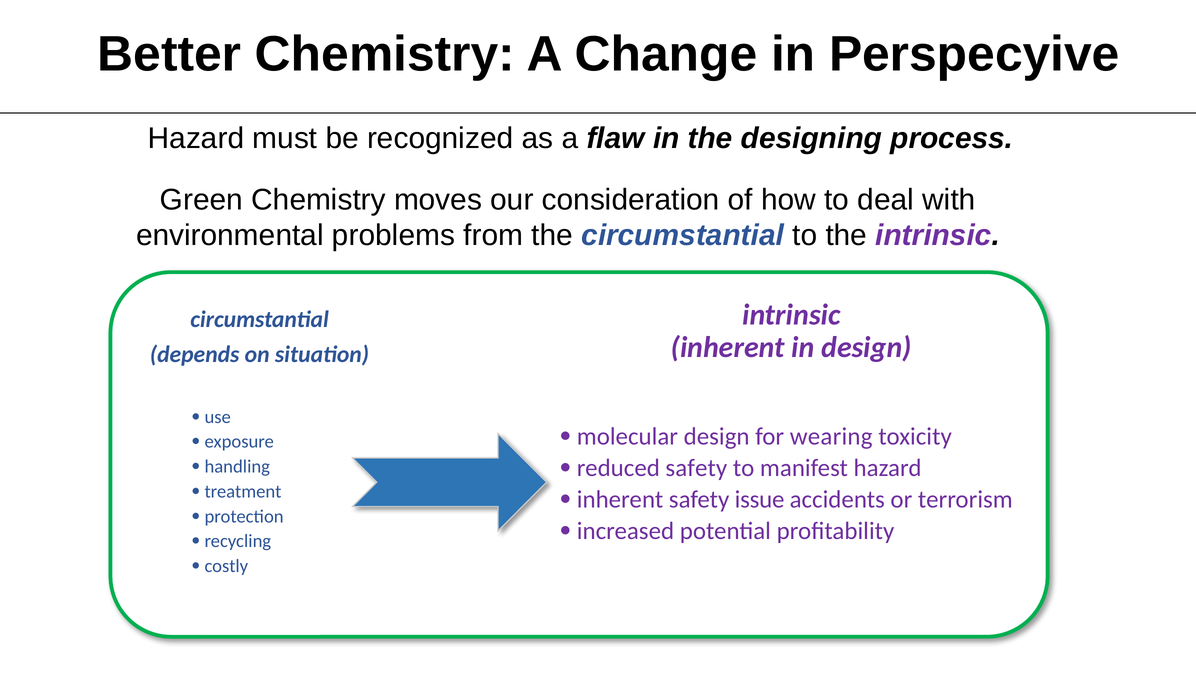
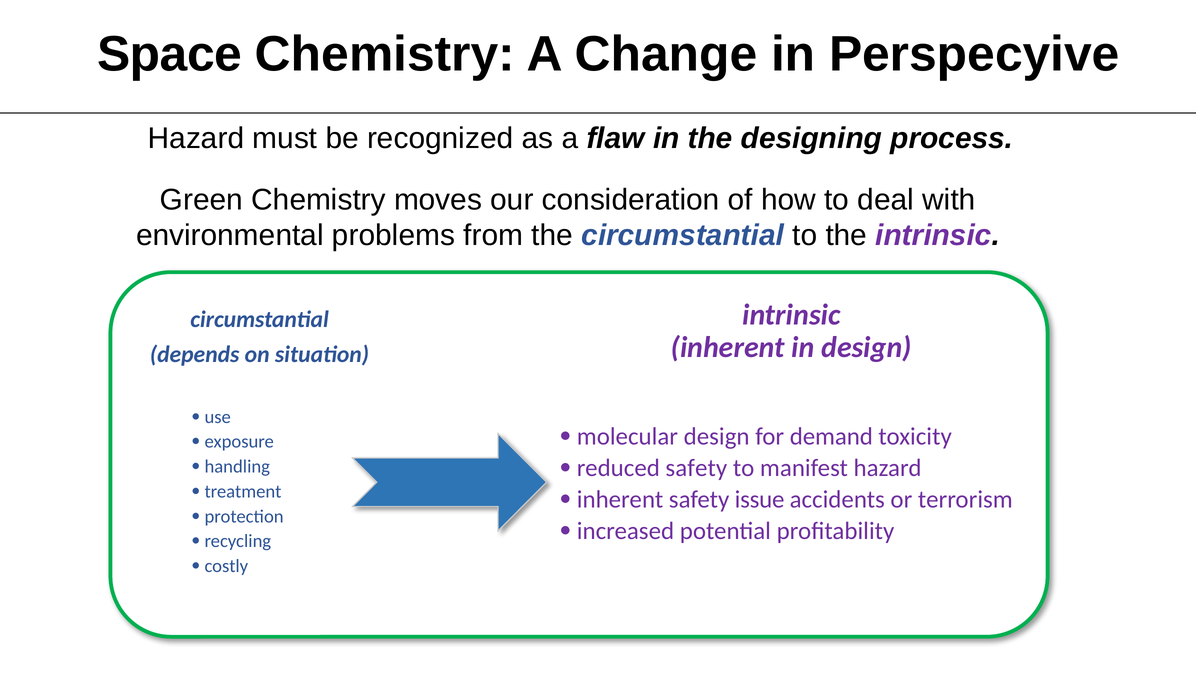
Better: Better -> Space (170, 54)
wearing: wearing -> demand (831, 436)
